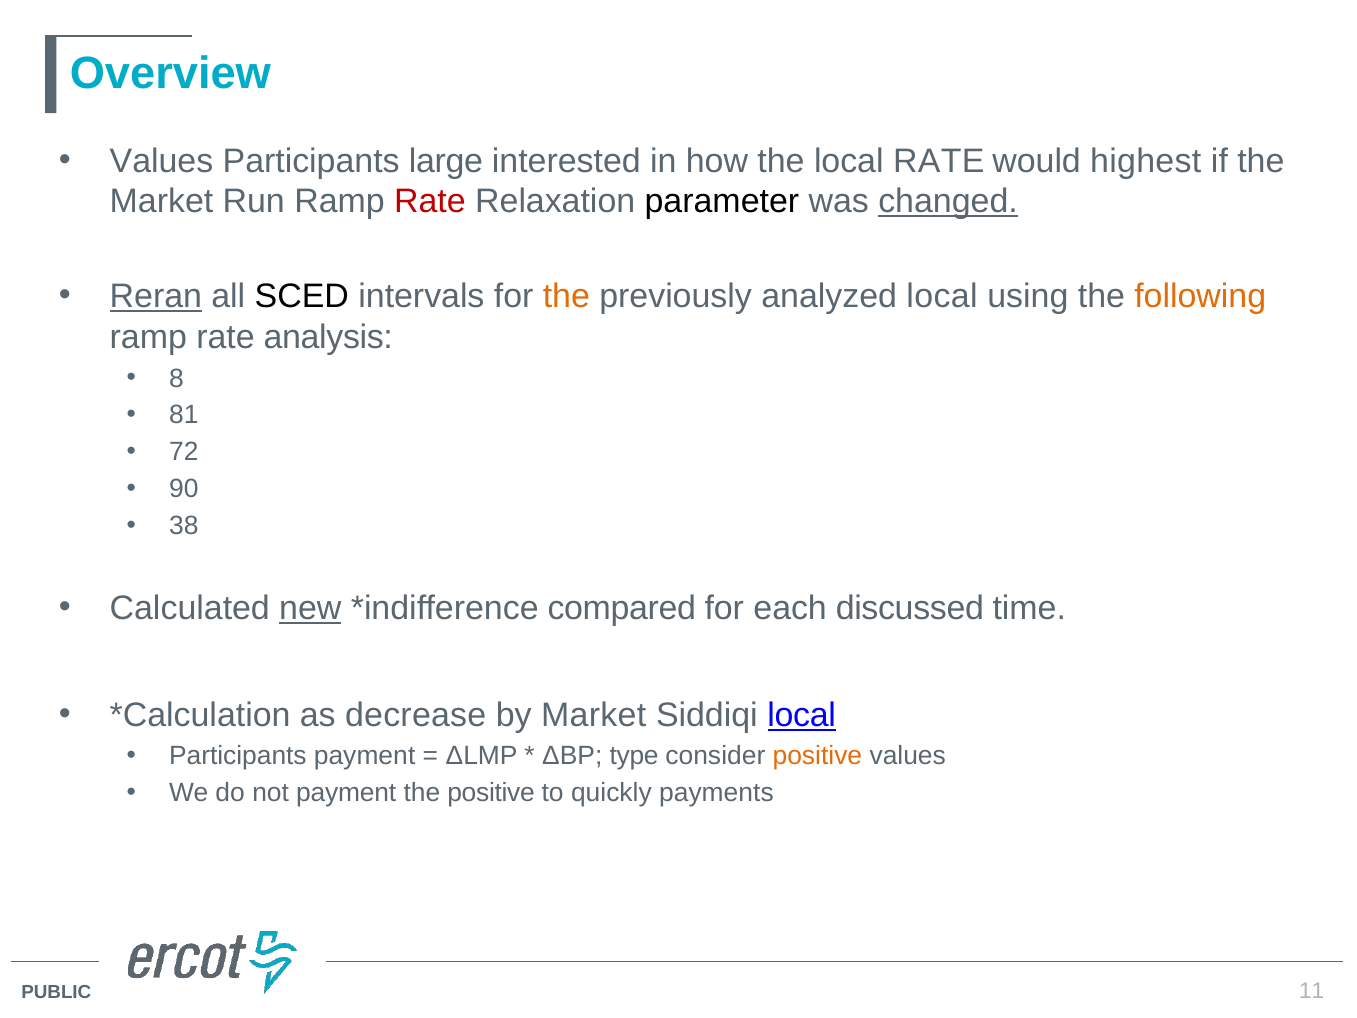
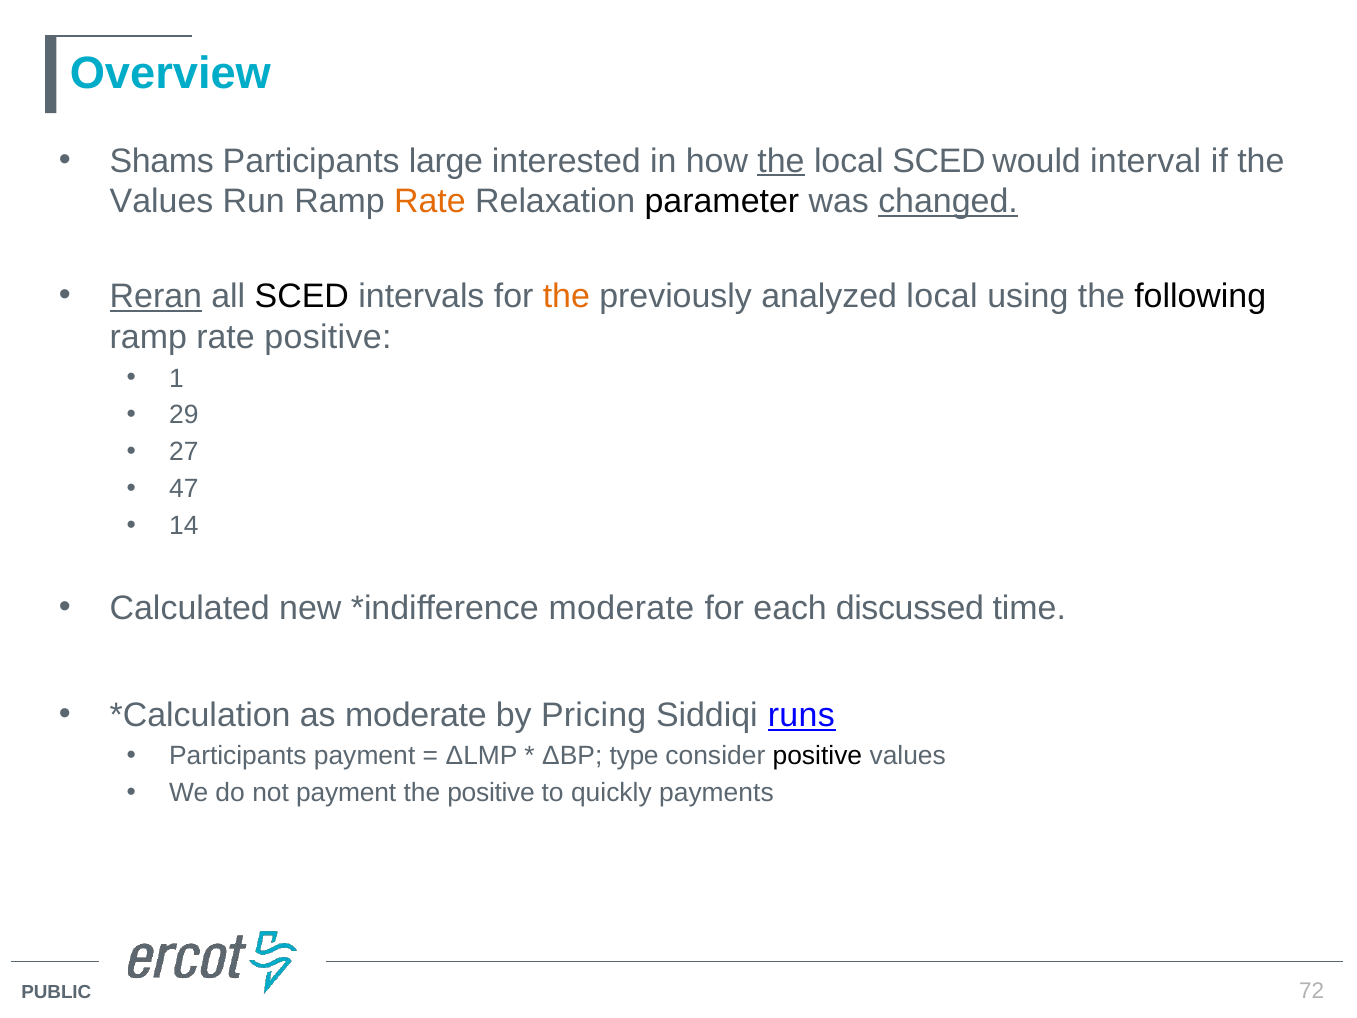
Values: Values -> Shams (162, 161)
the underline: none -> present (781, 161)
local RATE: RATE -> SCED (939, 161)
highest: highest -> interval (1146, 161)
Market: Market -> Values (162, 202)
Rate colour: red -> orange (430, 202)
following colour: orange -> black (1200, 297)
rate analysis: analysis -> positive (328, 337)
8: 8 -> 1 (176, 378)
81: 81 -> 29 (184, 415)
72: 72 -> 27 (184, 452)
90: 90 -> 47 (184, 489)
38: 38 -> 14 (184, 526)
new underline: present -> none (310, 608)
compared: compared -> moderate (621, 608)
as decrease: decrease -> moderate (416, 715)
by Market: Market -> Pricing (594, 715)
Siddiqi local: local -> runs (801, 715)
positive colour: orange -> black (817, 756)
11: 11 -> 72 (1312, 991)
